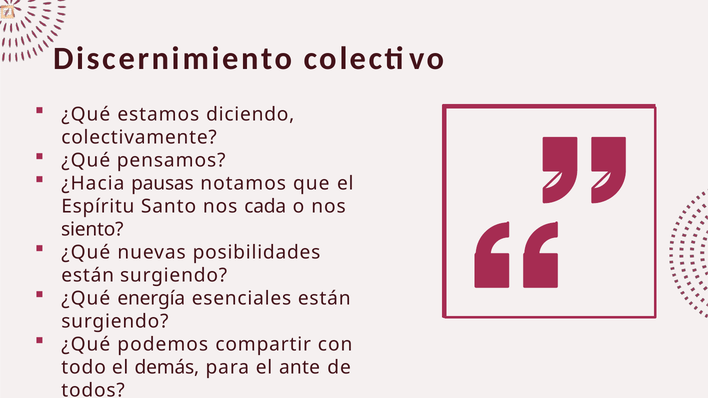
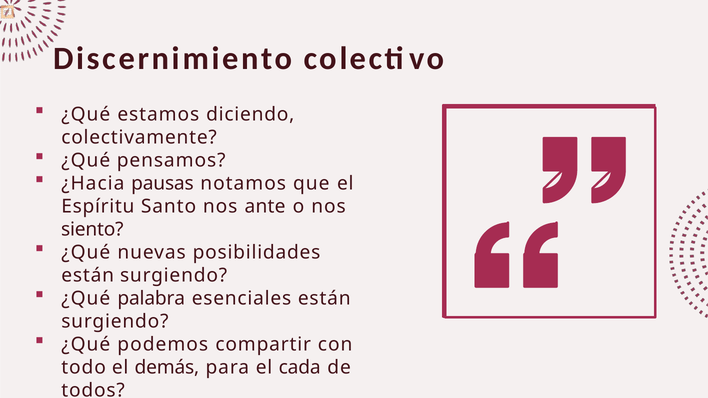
cada: cada -> ante (265, 206)
energía: energía -> palabra (151, 298)
ante: ante -> cada (300, 367)
